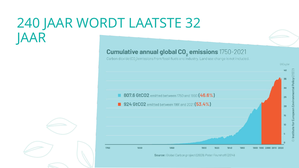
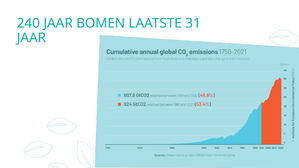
hoge: hoge -> meer (120, 12)
WORDT: WORDT -> BOMEN (101, 23)
32: 32 -> 31 (193, 23)
